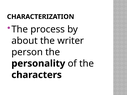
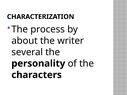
person: person -> several (27, 52)
